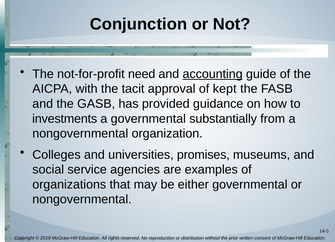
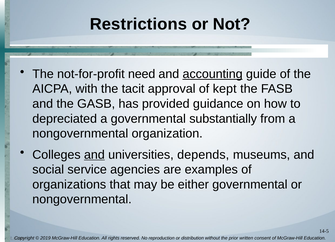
Conjunction: Conjunction -> Restrictions (138, 24)
investments: investments -> depreciated (65, 119)
and underline: none -> present (94, 155)
promises: promises -> depends (203, 155)
